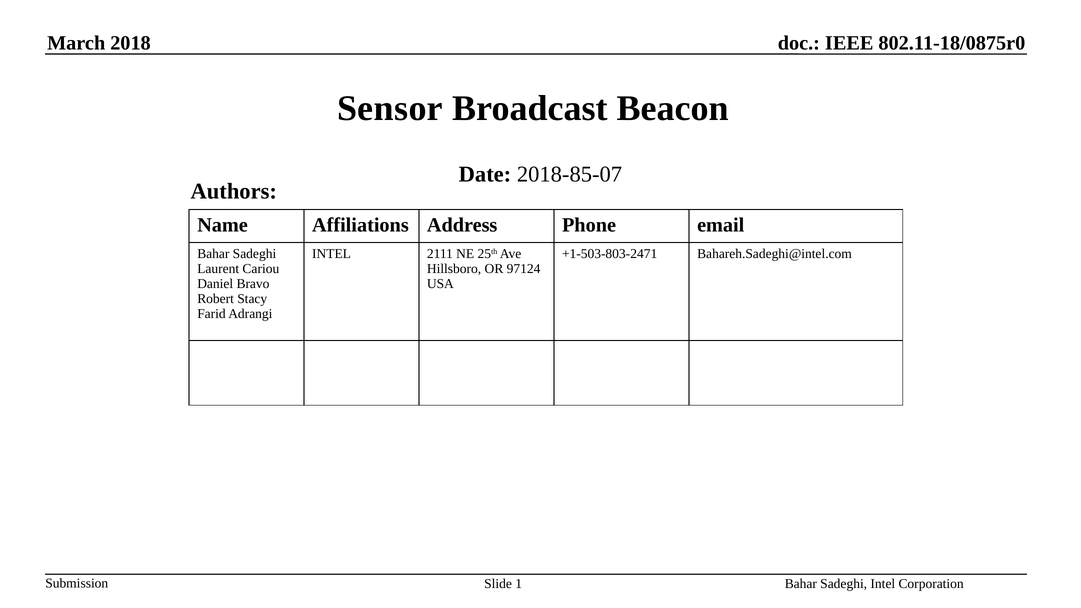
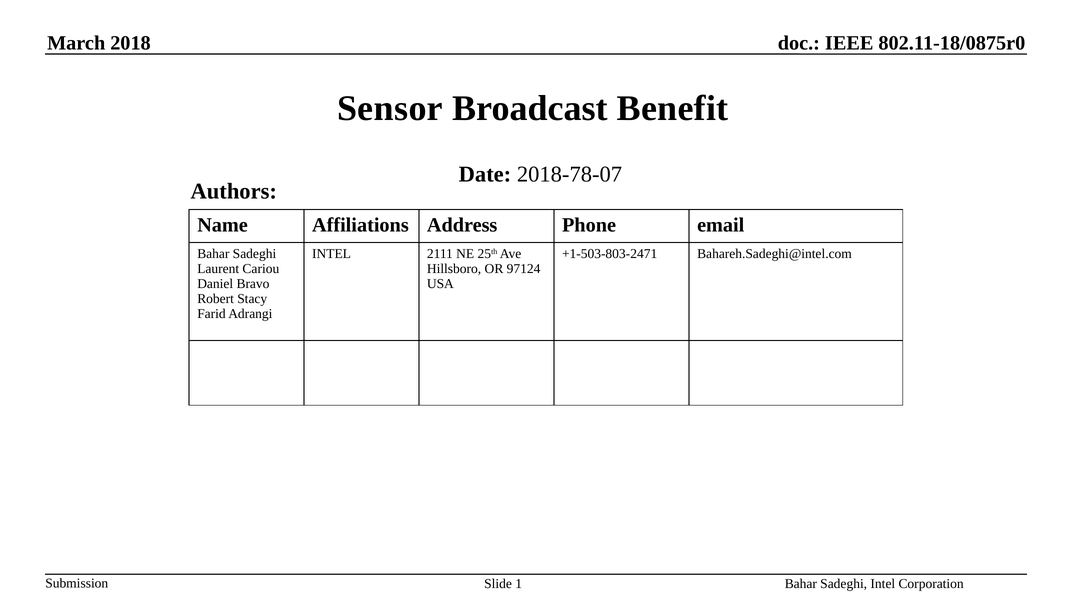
Beacon: Beacon -> Benefit (673, 108)
2018-85-07: 2018-85-07 -> 2018-78-07 (570, 174)
